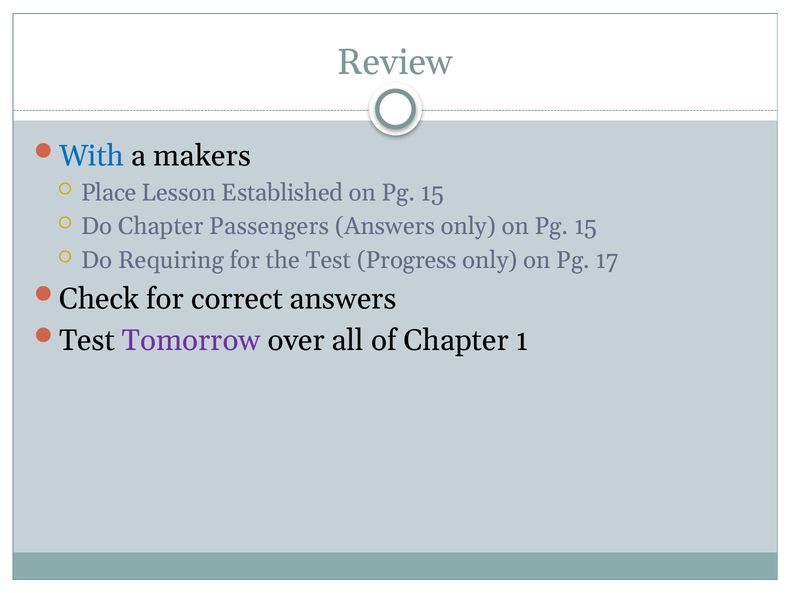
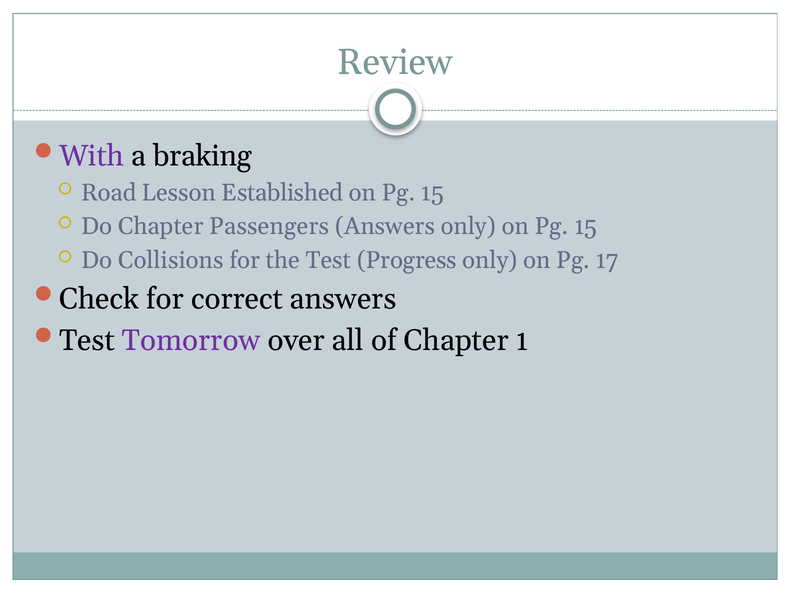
With colour: blue -> purple (92, 156)
makers: makers -> braking (203, 156)
Place: Place -> Road (109, 193)
Requiring: Requiring -> Collisions (171, 260)
